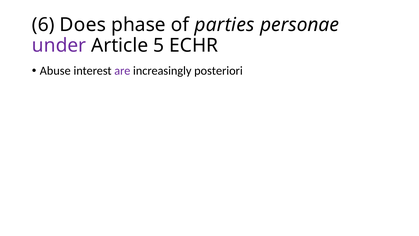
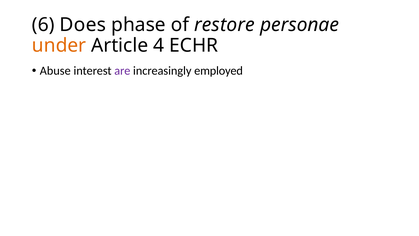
parties: parties -> restore (224, 25)
under colour: purple -> orange (59, 46)
5: 5 -> 4 (159, 46)
posteriori: posteriori -> employed (219, 71)
